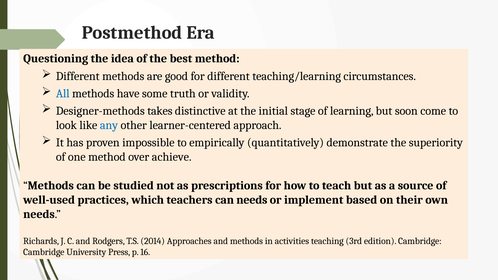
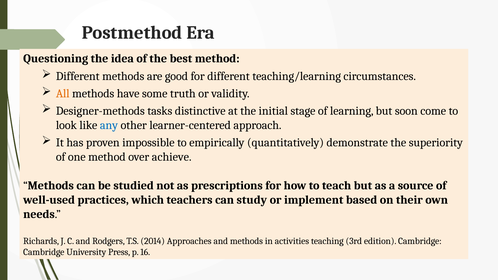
All colour: blue -> orange (63, 94)
takes: takes -> tasks (160, 111)
can needs: needs -> study (252, 200)
